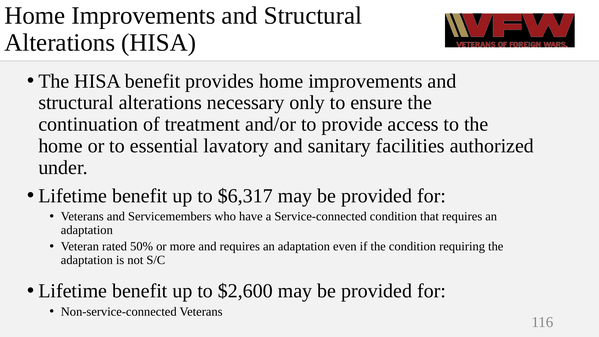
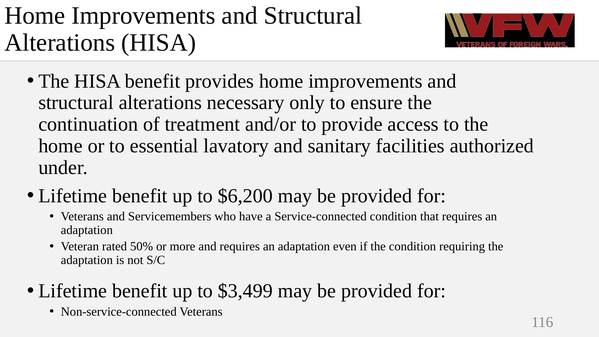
$6,317: $6,317 -> $6,200 (245, 196)
$2,600: $2,600 -> $3,499 (245, 291)
